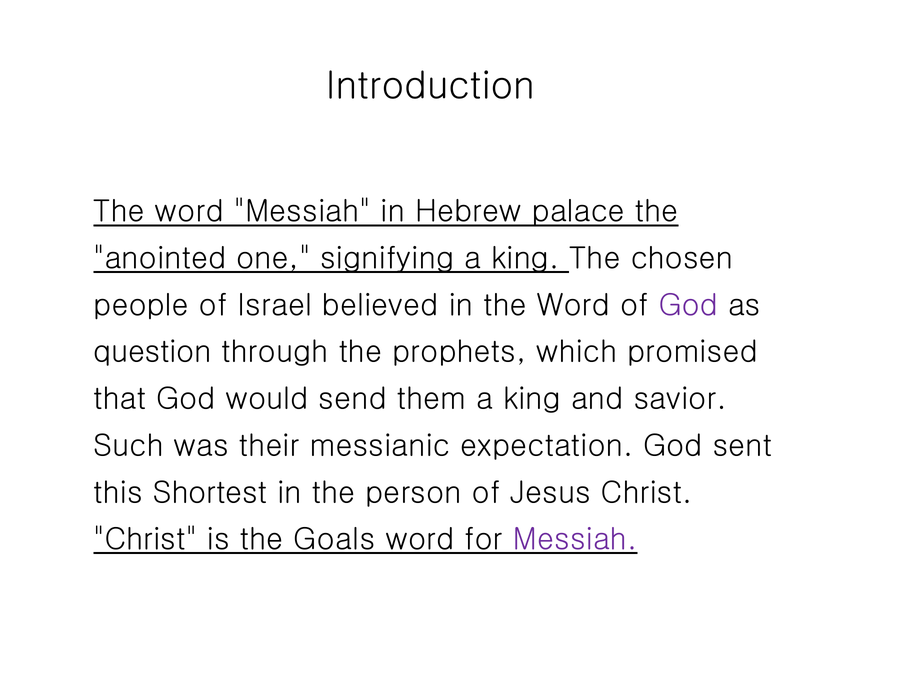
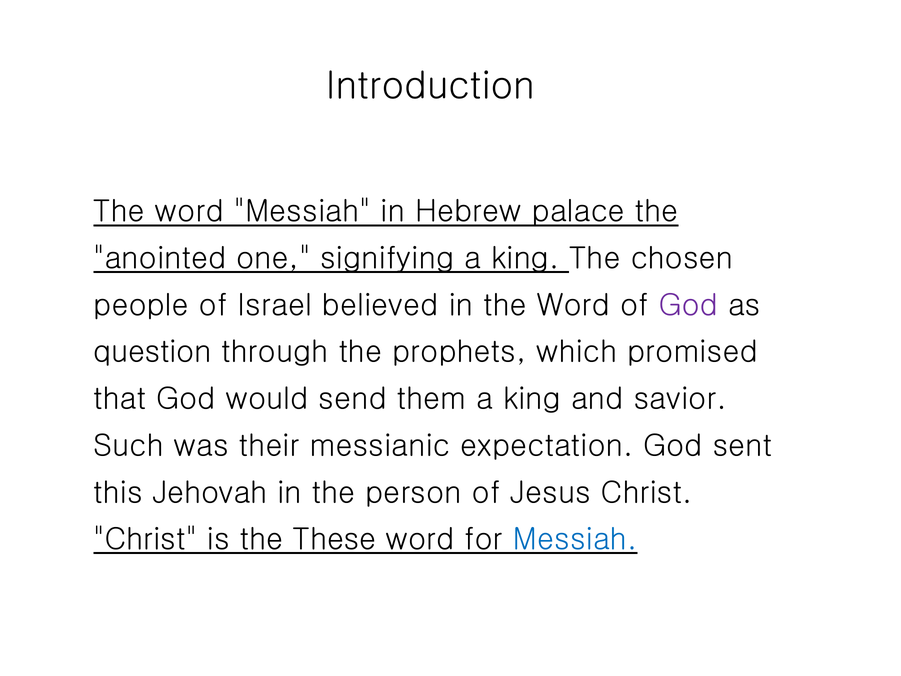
Shortest: Shortest -> Jehovah (210, 492)
Goals: Goals -> These (335, 539)
Messiah colour: purple -> blue (575, 539)
